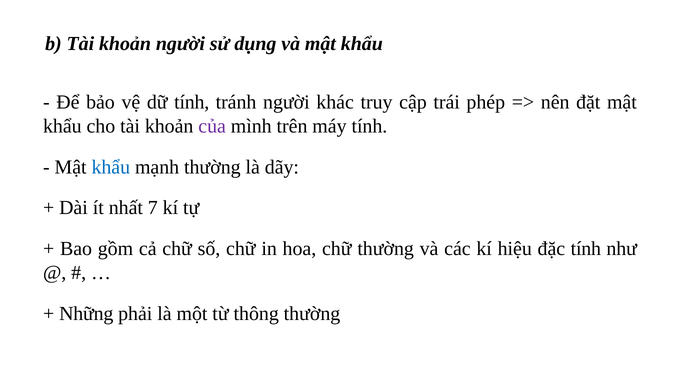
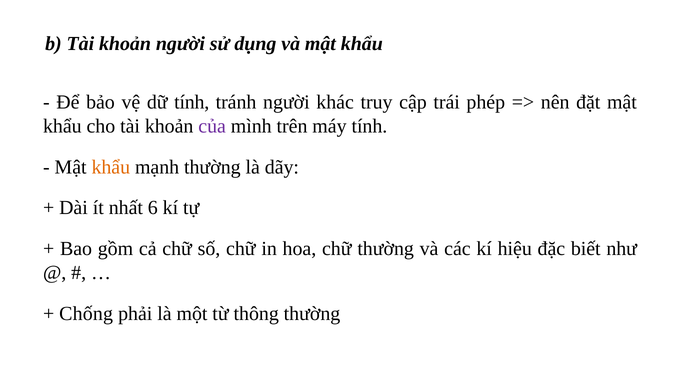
khẩu colour: blue -> orange (111, 167)
7: 7 -> 6 (153, 208)
đặc tính: tính -> biết (586, 249)
Những: Những -> Chống (86, 313)
